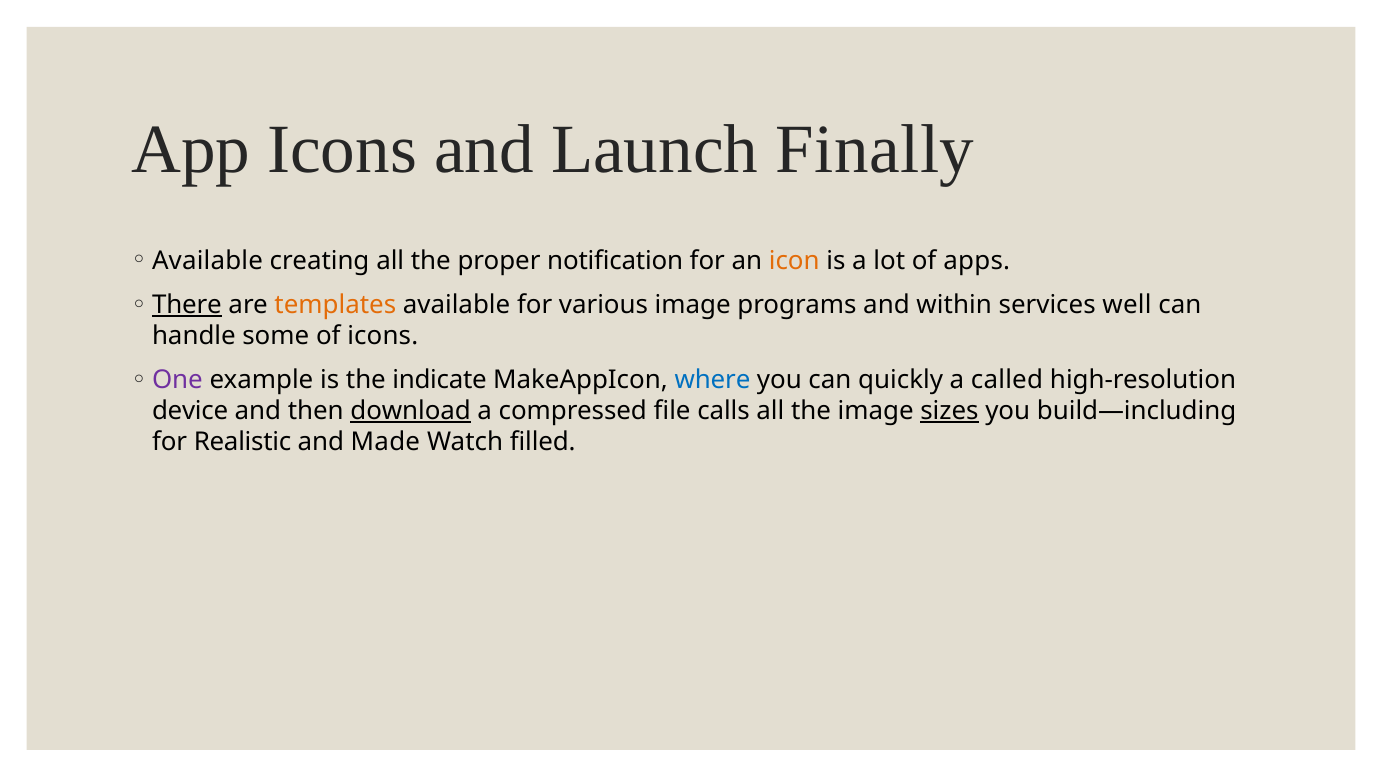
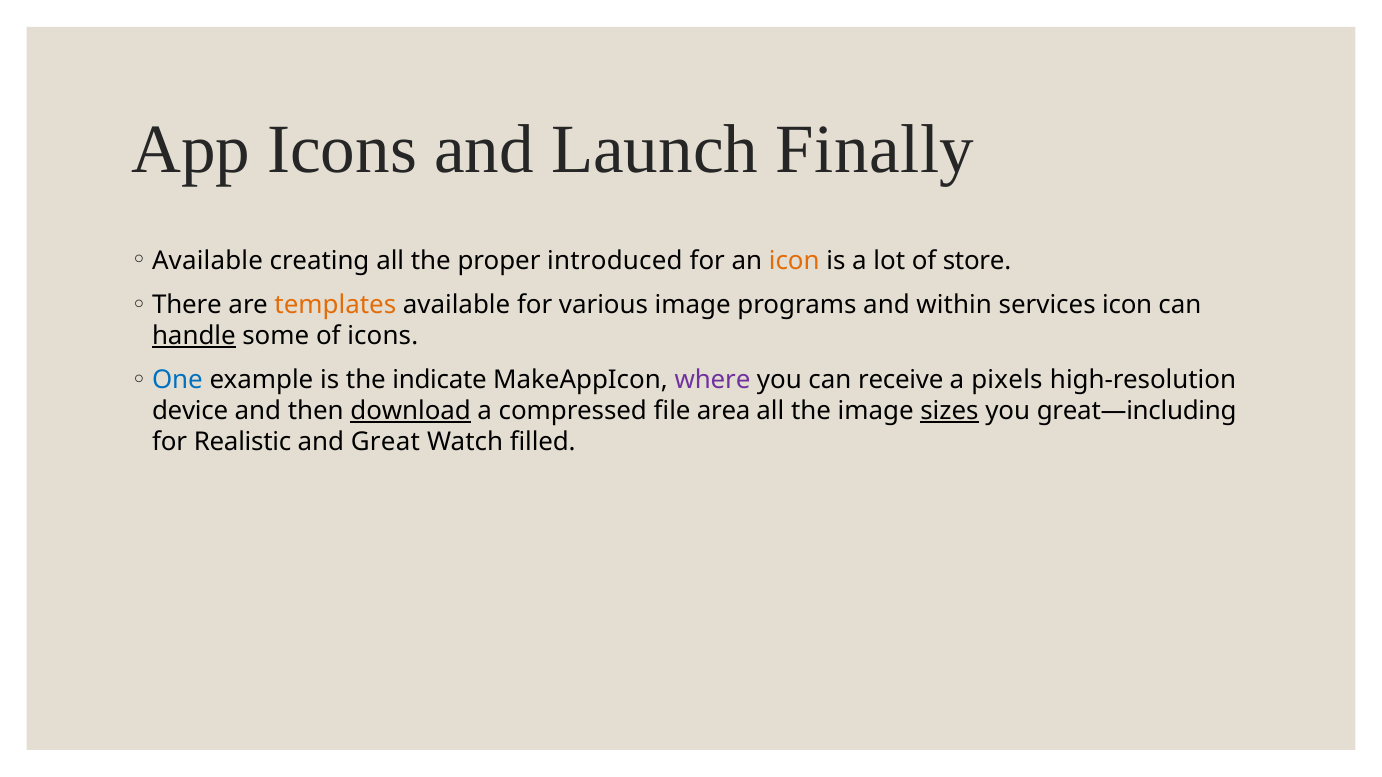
notification: notification -> introduced (615, 261)
apps: apps -> store (977, 261)
There underline: present -> none (187, 305)
services well: well -> icon (1127, 305)
handle underline: none -> present (194, 336)
One colour: purple -> blue (177, 380)
where colour: blue -> purple (712, 380)
quickly: quickly -> receive (901, 380)
called: called -> pixels (1007, 380)
calls: calls -> area (724, 411)
build—including: build—including -> great—including (1137, 411)
Made: Made -> Great (385, 442)
